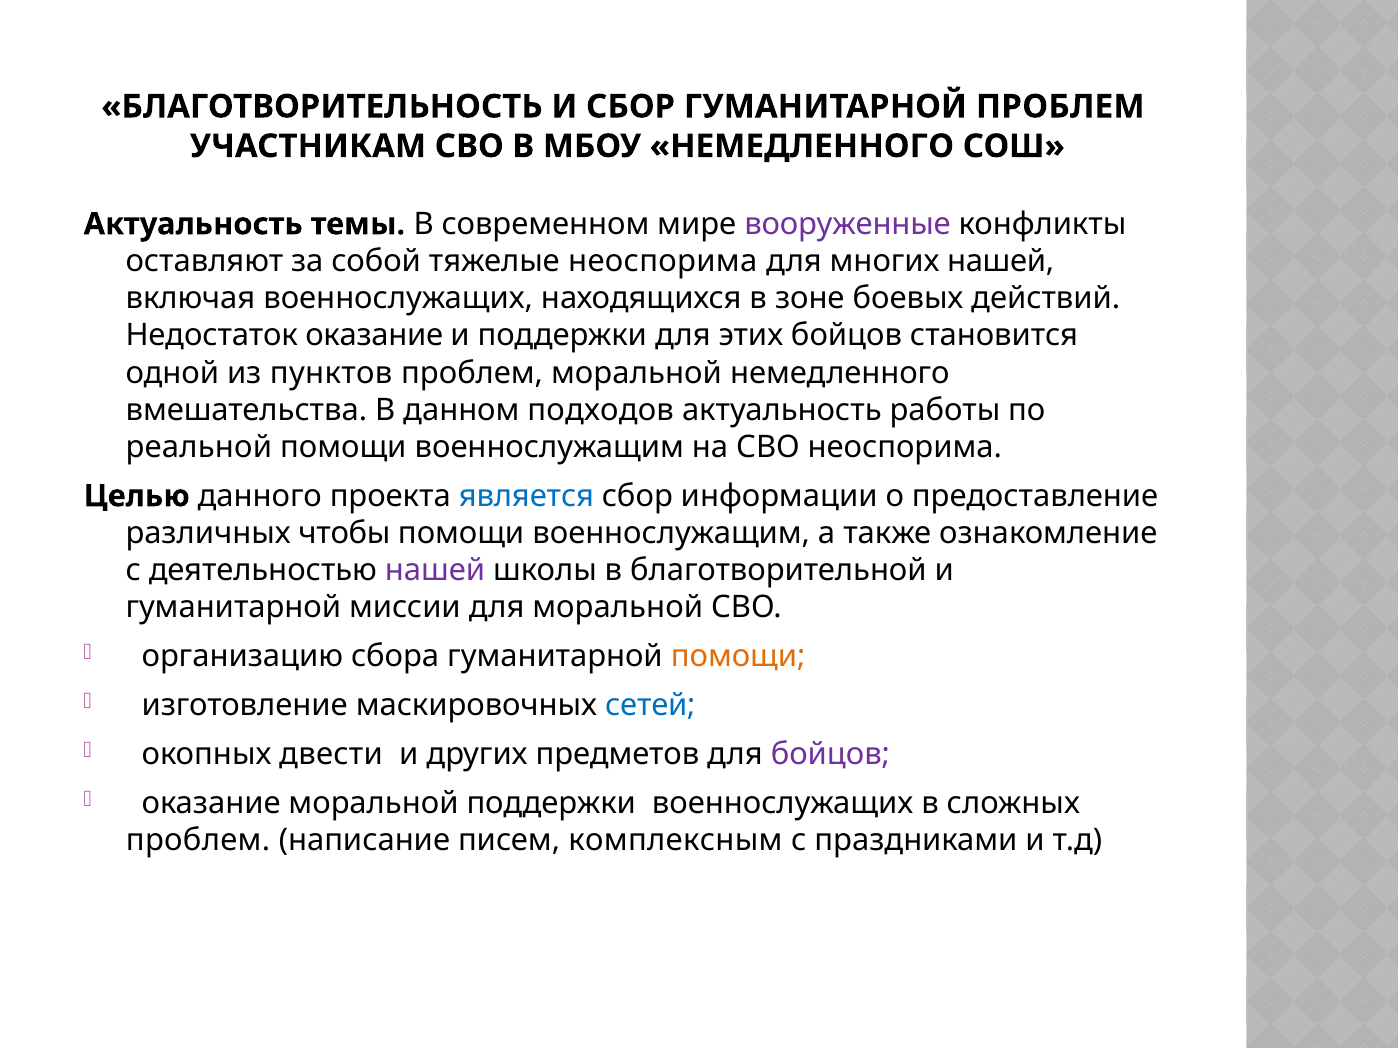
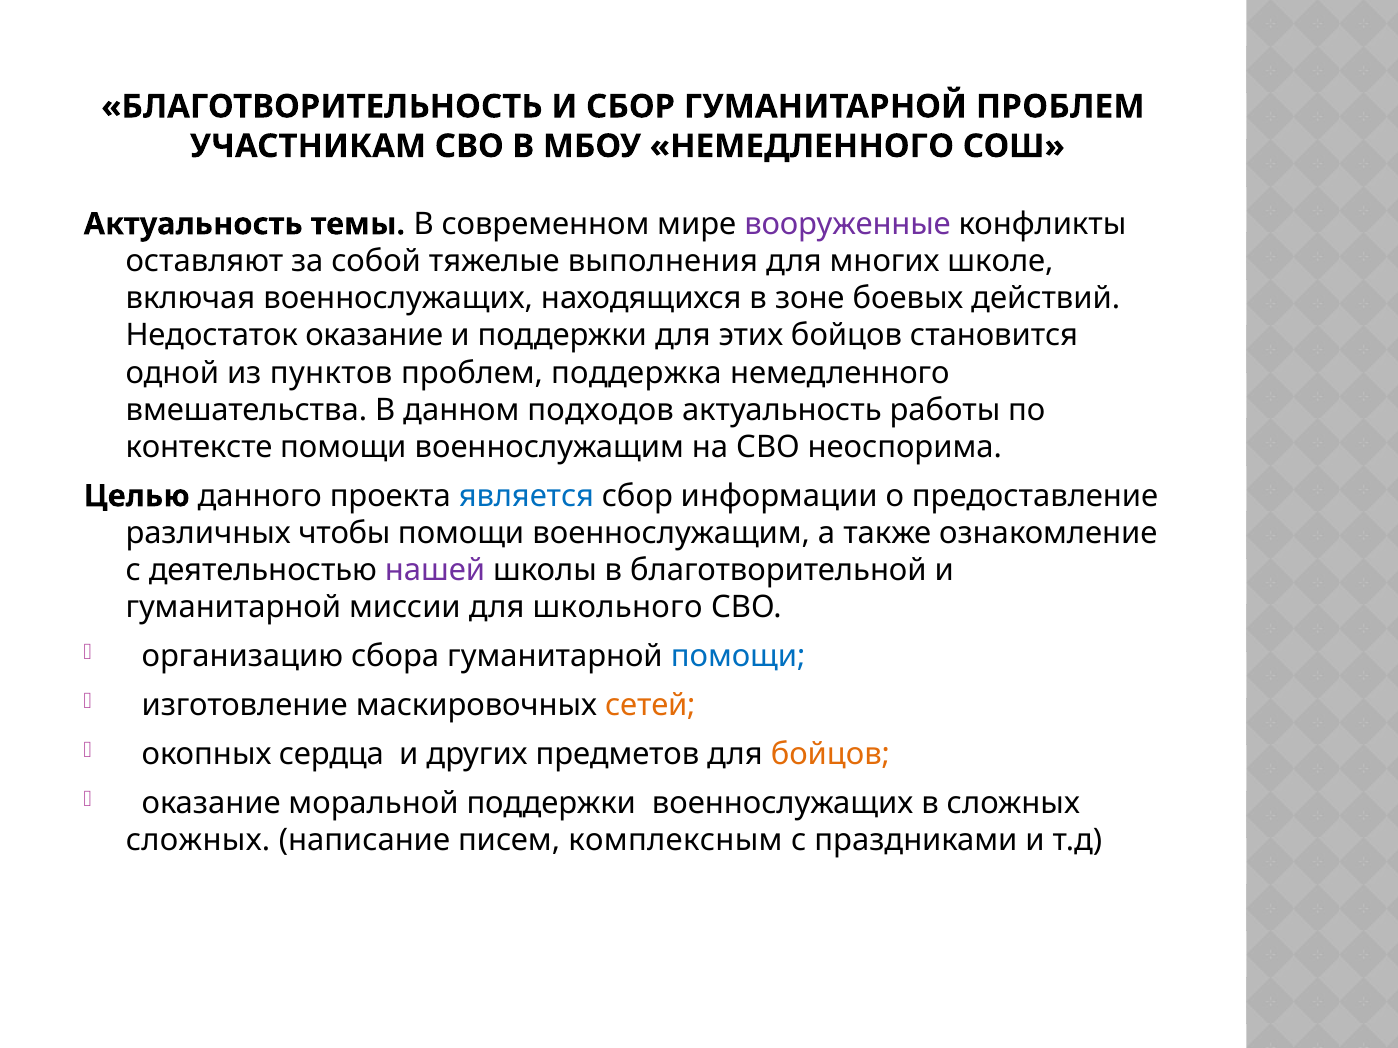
тяжелые неоспорима: неоспорима -> выполнения (663, 261)
многих нашей: нашей -> школе (1001, 261)
проблем моральной: моральной -> поддержка (636, 373)
реальной: реальной -> контексте (199, 447)
для моральной: моральной -> школьного (618, 608)
помощи colour: orange -> blue (738, 657)
сетей colour: blue -> orange (650, 706)
двести: двести -> сердца (331, 755)
бойцов colour: purple -> orange (830, 755)
проблем: проблем -> сложных (198, 841)
